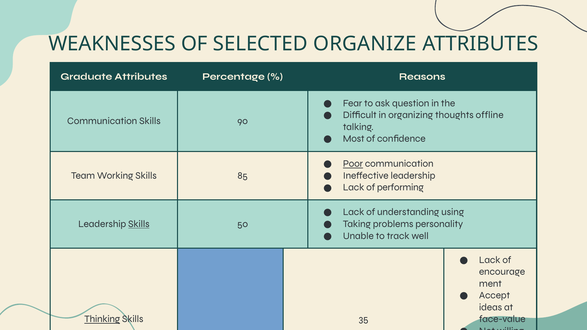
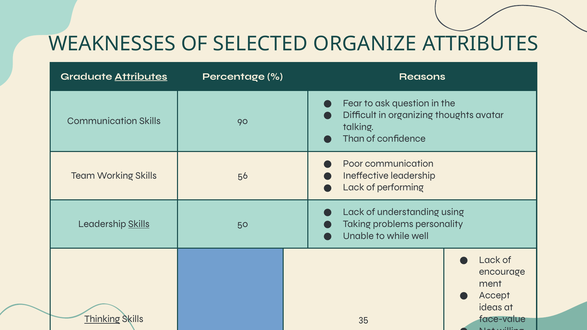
Attributes underline: none -> present (141, 77)
offline: offline -> avatar (490, 115)
Most: Most -> Than (354, 139)
Poor underline: present -> none (353, 164)
85: 85 -> 56 (243, 176)
track: track -> while (398, 236)
